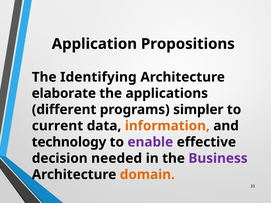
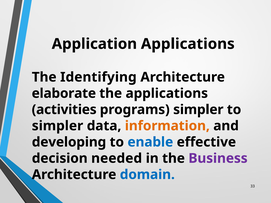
Application Propositions: Propositions -> Applications (188, 44)
different: different -> activities (64, 110)
current: current -> simpler (58, 126)
technology: technology -> developing (69, 142)
enable colour: purple -> blue (150, 142)
domain colour: orange -> blue (147, 175)
